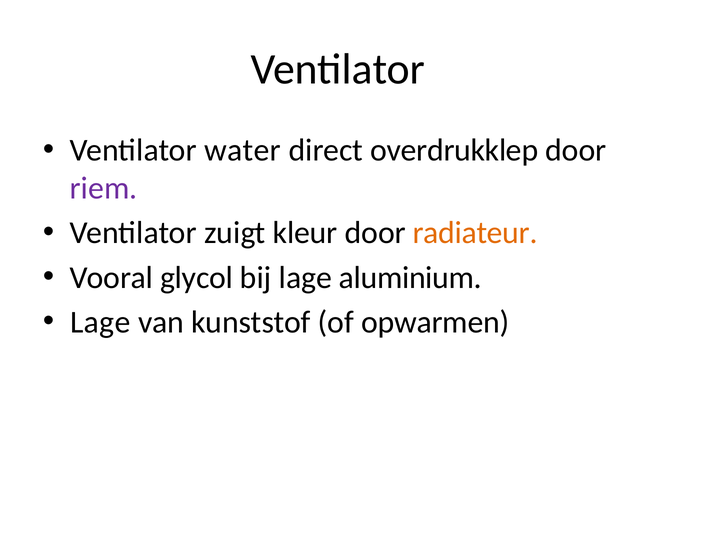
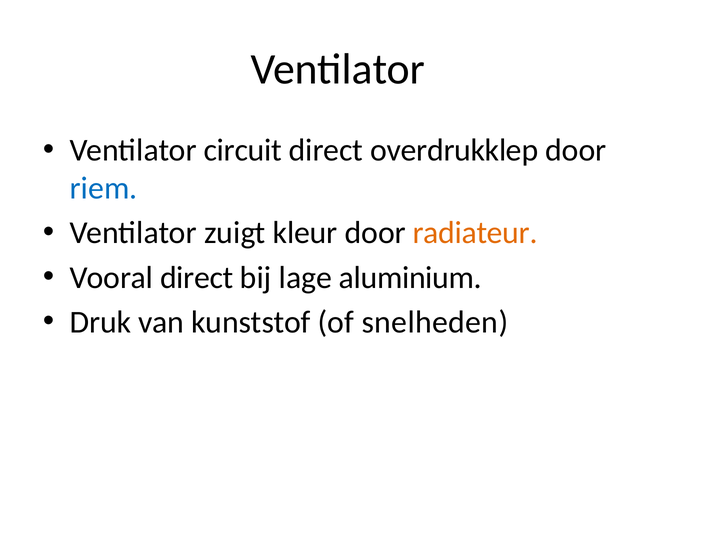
water: water -> circuit (243, 150)
riem colour: purple -> blue (104, 188)
Vooral glycol: glycol -> direct (197, 278)
Lage: Lage -> Druk (100, 322)
opwarmen: opwarmen -> snelheden (435, 322)
